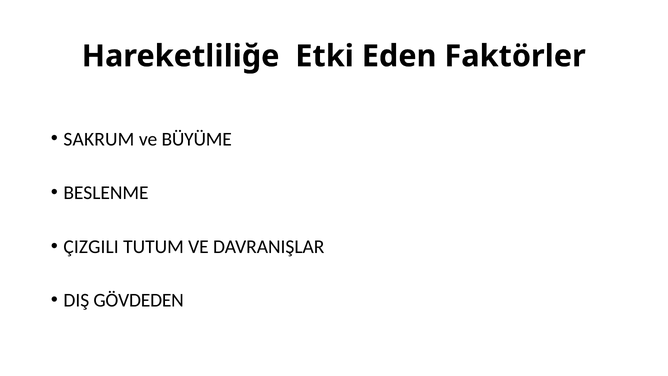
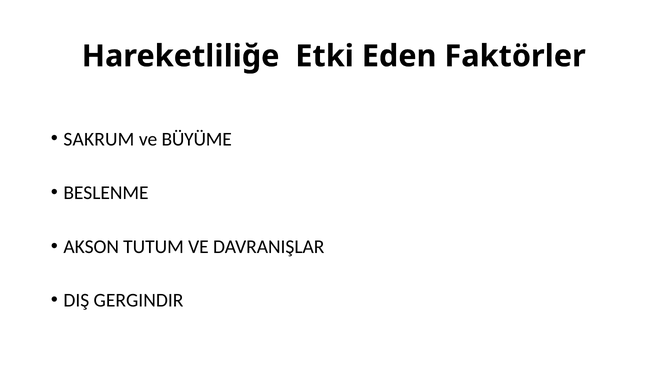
ÇIZGILI: ÇIZGILI -> AKSON (91, 246)
GÖVDEDEN: GÖVDEDEN -> GERGINDIR (138, 300)
